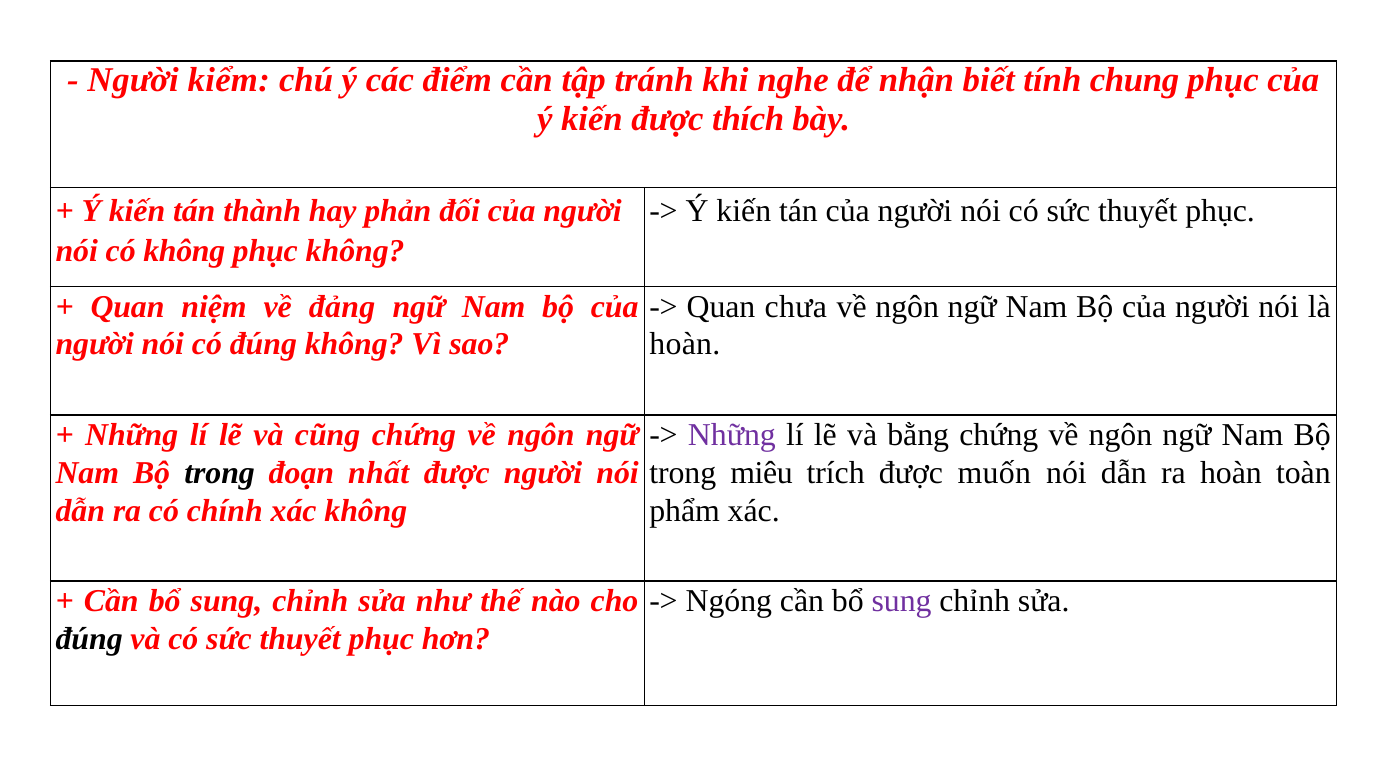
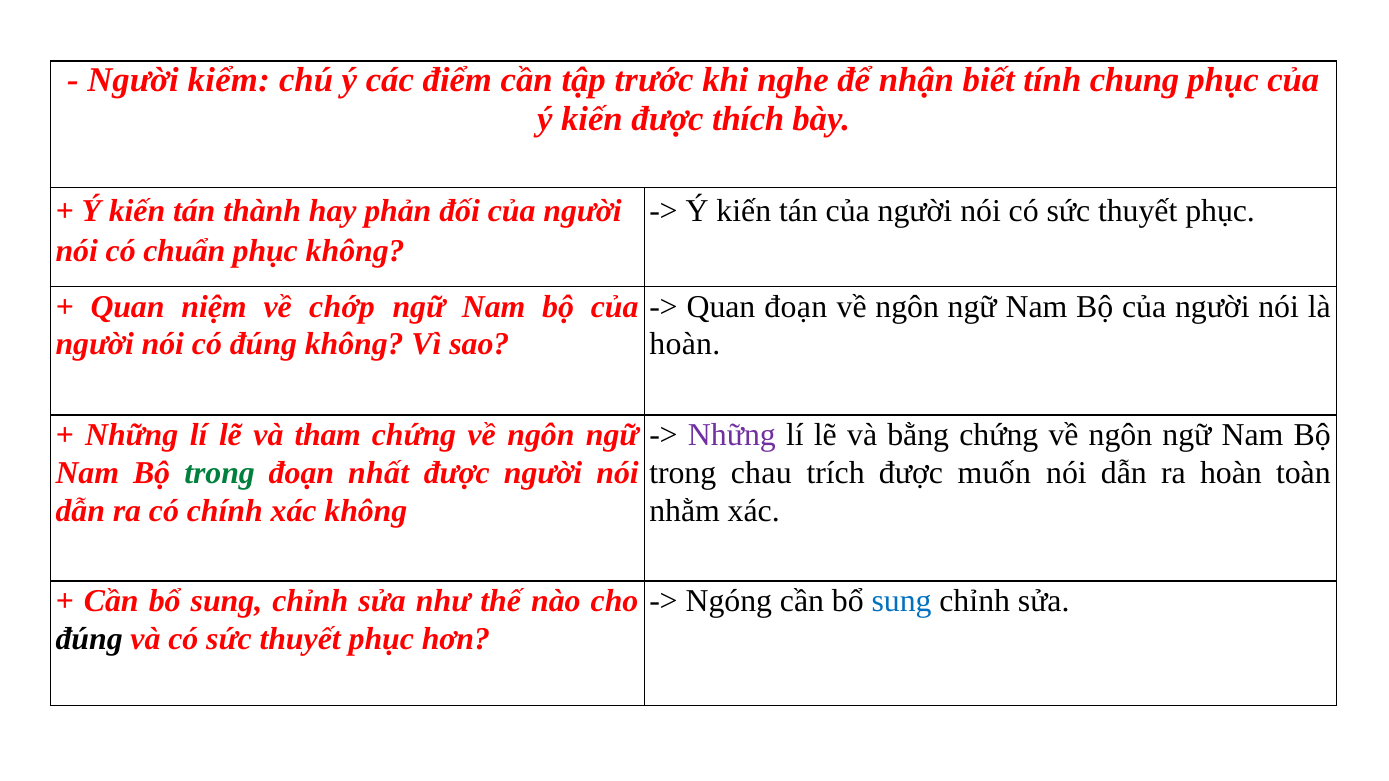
tránh: tránh -> trước (654, 80)
có không: không -> chuẩn (184, 251)
đảng: đảng -> chớp (342, 307)
Quan chưa: chưa -> đoạn (796, 307)
cũng: cũng -> tham (328, 435)
trong colour: black -> green (220, 473)
miêu: miêu -> chau (761, 473)
phẩm: phẩm -> nhằm (685, 511)
sung colour: purple -> blue (902, 601)
